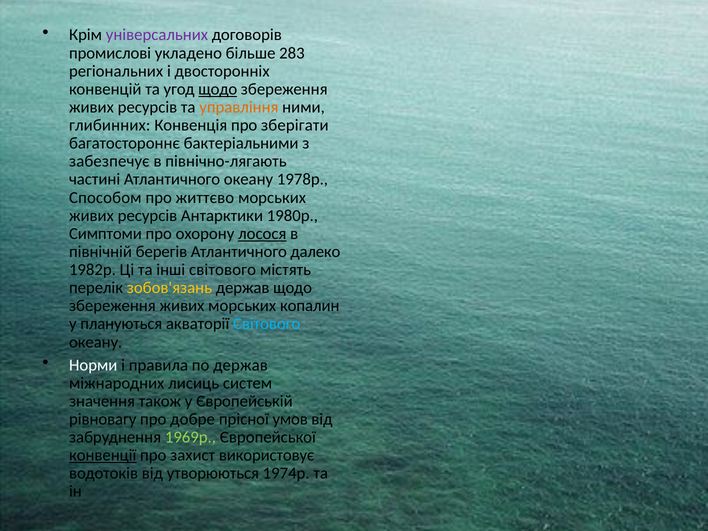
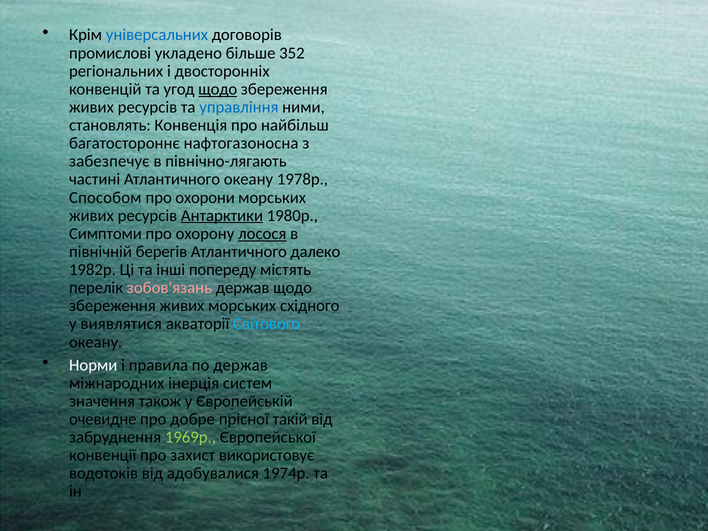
універсальних colour: purple -> blue (157, 35)
283: 283 -> 352 (292, 53)
управління colour: orange -> blue (239, 107)
глибинних: глибинних -> становлять (110, 125)
зберігати: зберігати -> найбільш (295, 125)
бактеріальними: бактеріальними -> нафтогазоносна (241, 143)
життєво: життєво -> охорони (205, 197)
Антарктики underline: none -> present (222, 216)
інші світового: світового -> попереду (223, 270)
зобов'язань colour: yellow -> pink (169, 288)
копалин: копалин -> східного (310, 306)
плануються: плануються -> виявлятися (121, 324)
лисиць: лисиць -> інерція (194, 383)
рівновагу: рівновагу -> очевидне (103, 419)
умов: умов -> такій (290, 419)
конвенції underline: present -> none (103, 455)
утворюються: утворюються -> адобувалися (213, 473)
